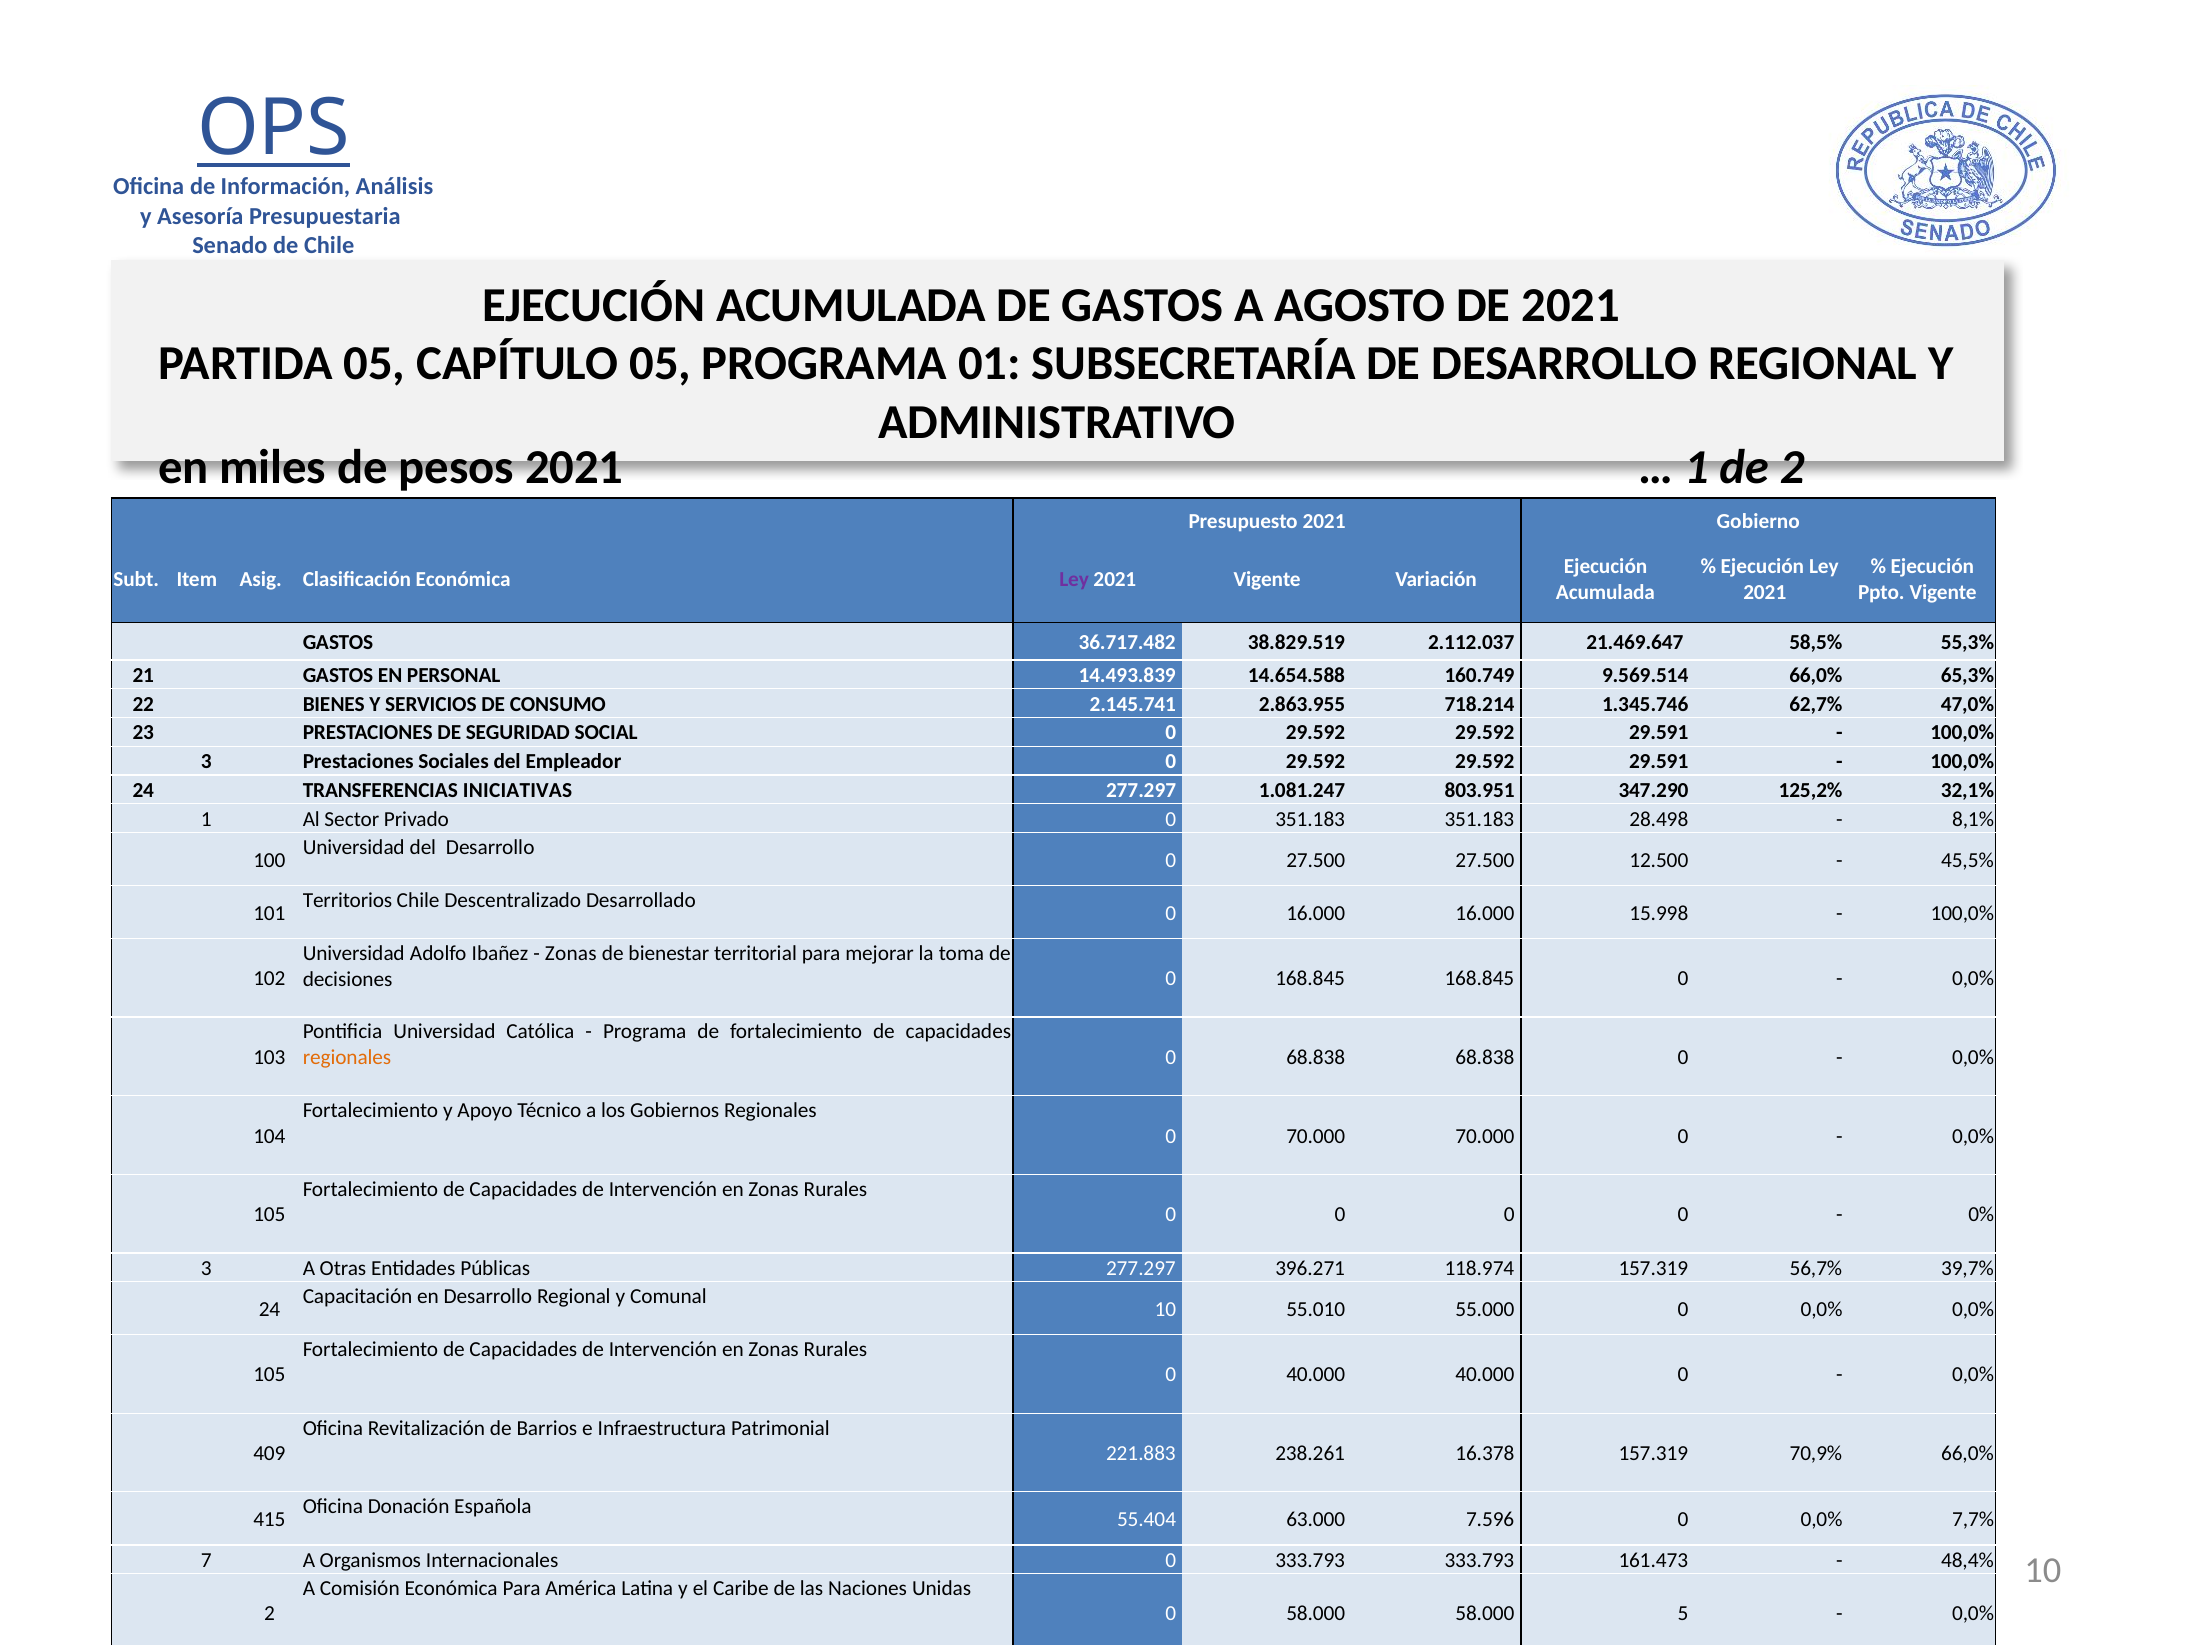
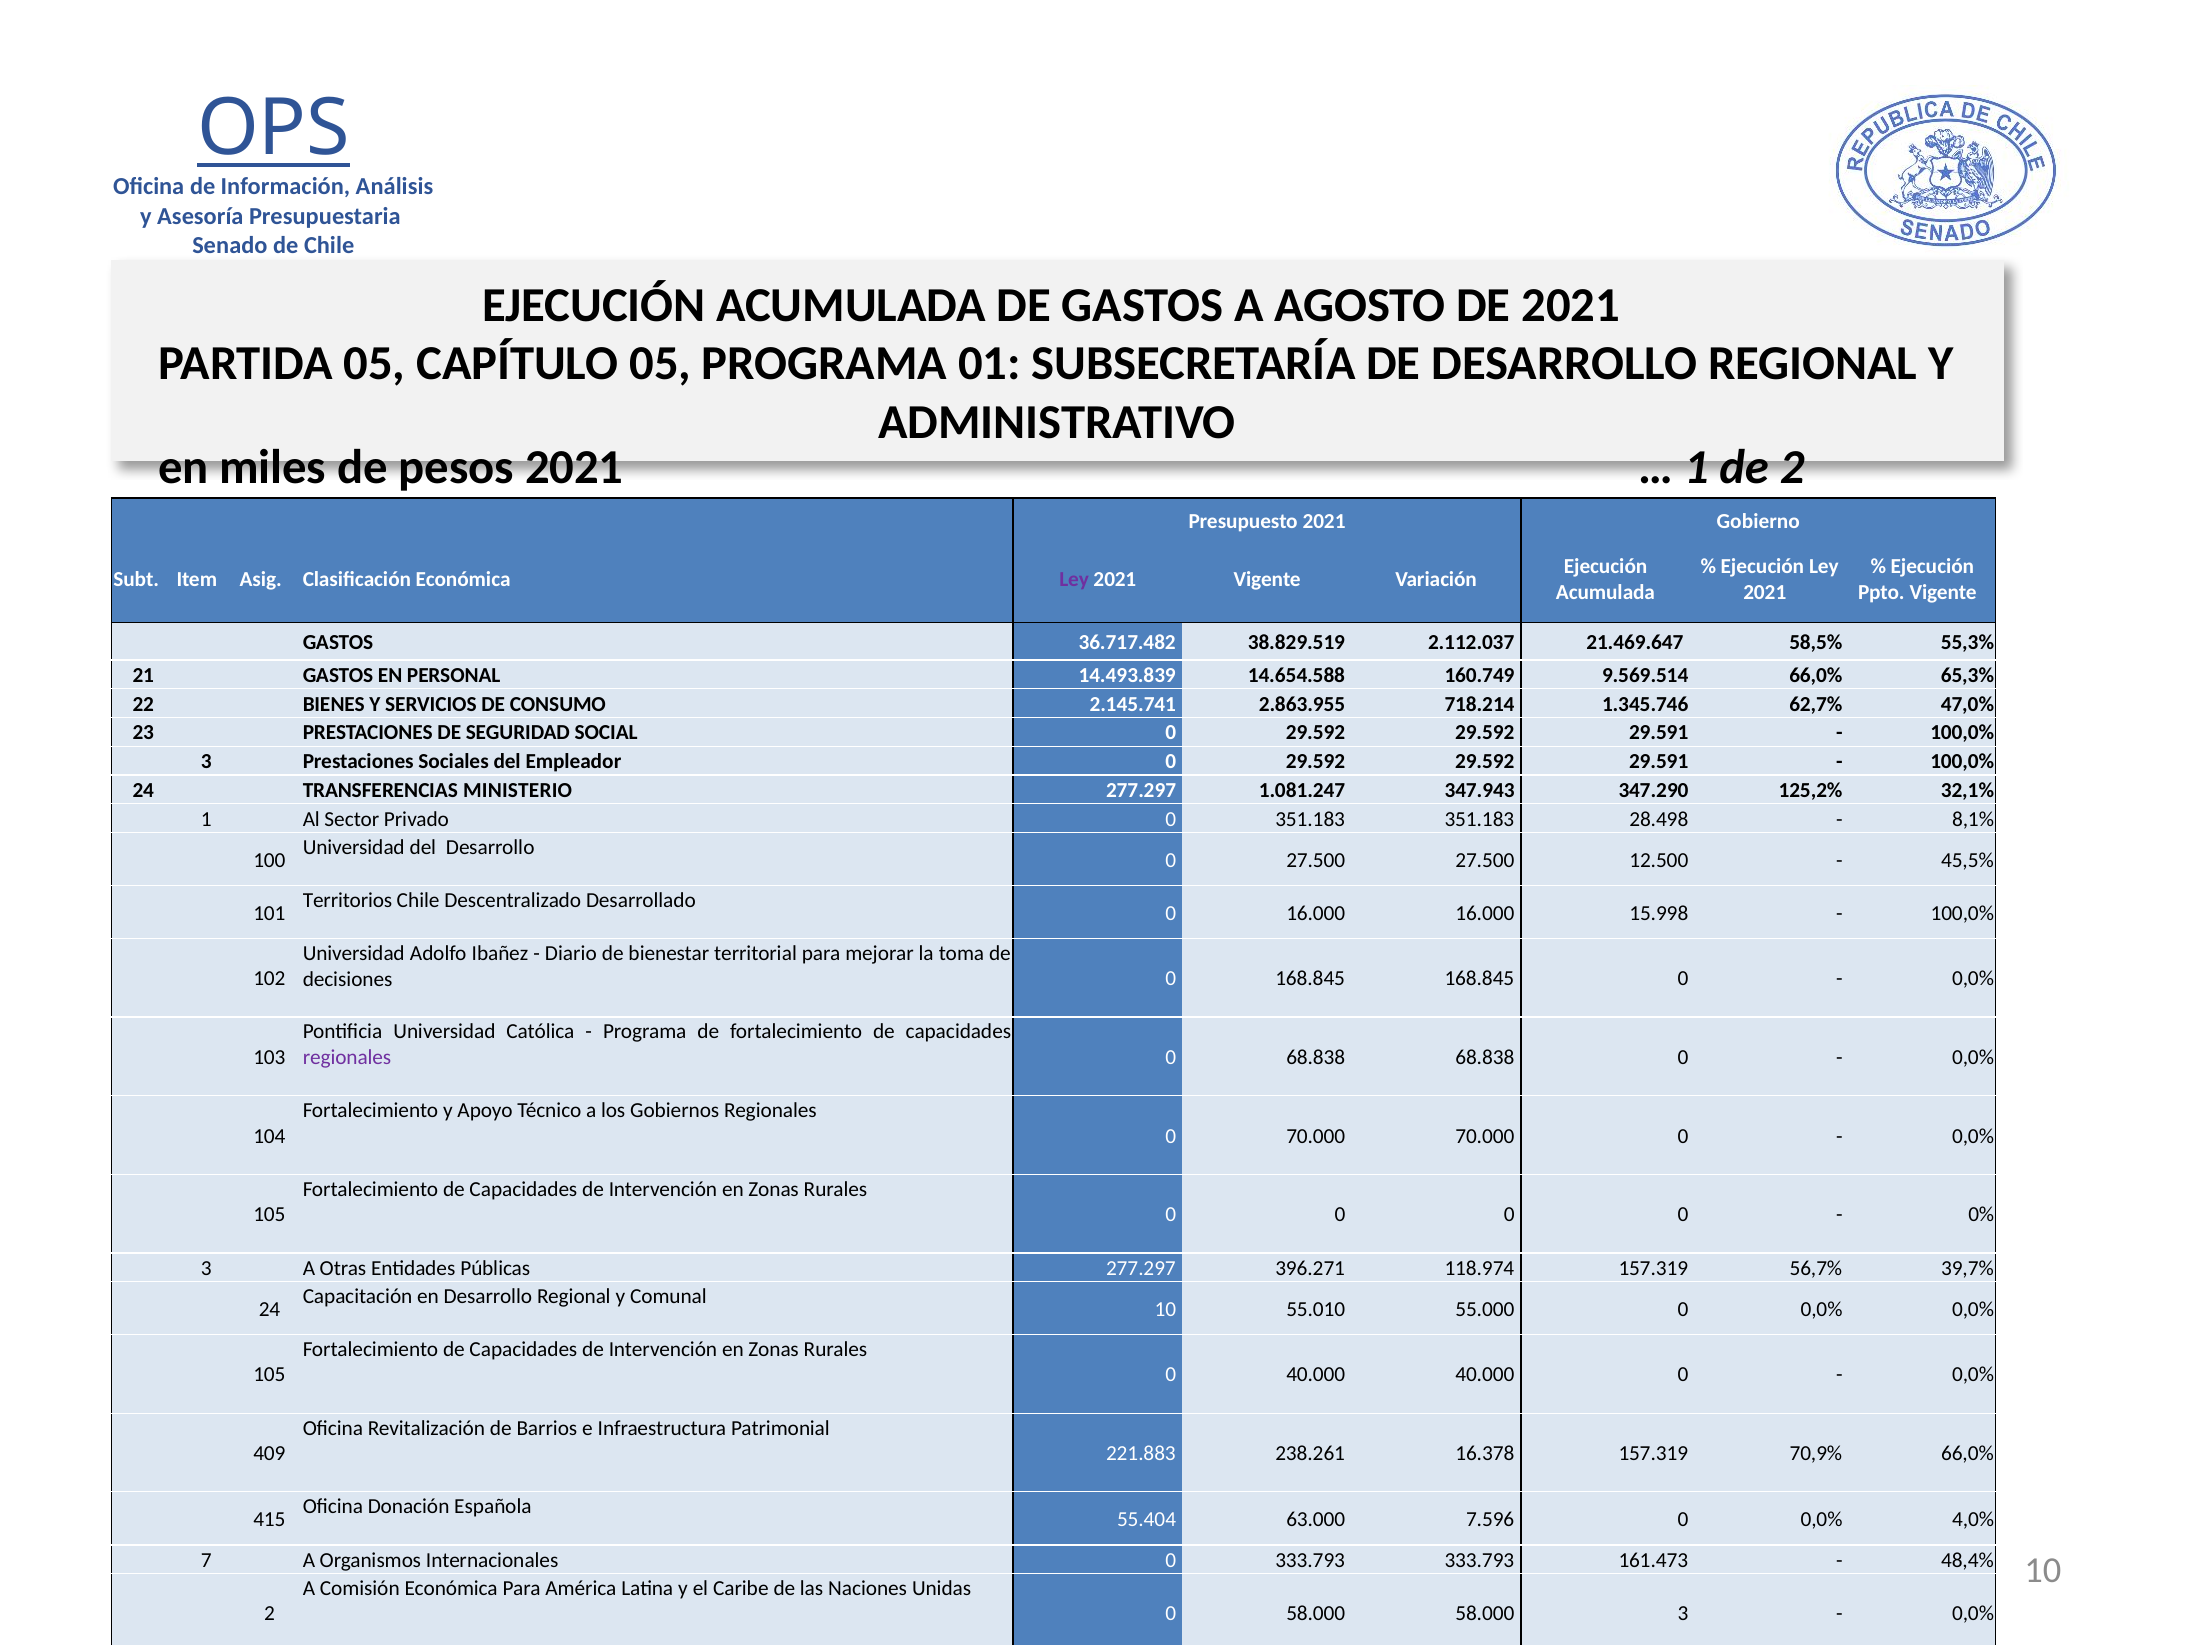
INICIATIVAS: INICIATIVAS -> MINISTERIO (518, 790)
803.951: 803.951 -> 347.943 (1480, 790)
Zonas: Zonas -> Diario (571, 953)
regionales colour: orange -> purple (347, 1058)
7,7%: 7,7% -> 4,0% (1973, 1519)
58.000 5: 5 -> 3 (1683, 1614)
